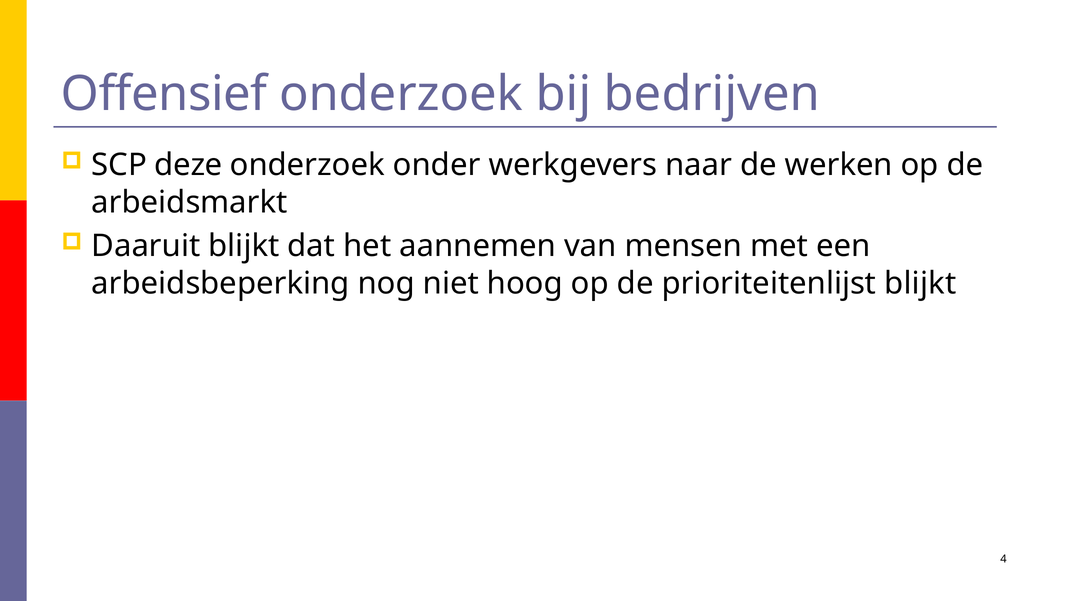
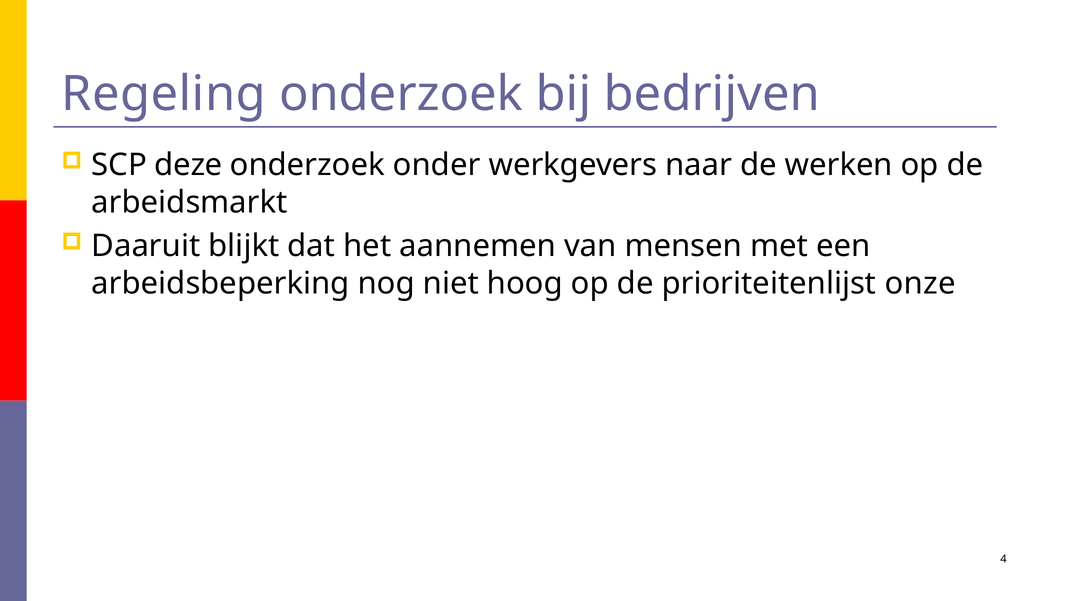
Offensief: Offensief -> Regeling (164, 94)
prioriteitenlijst blijkt: blijkt -> onze (920, 284)
